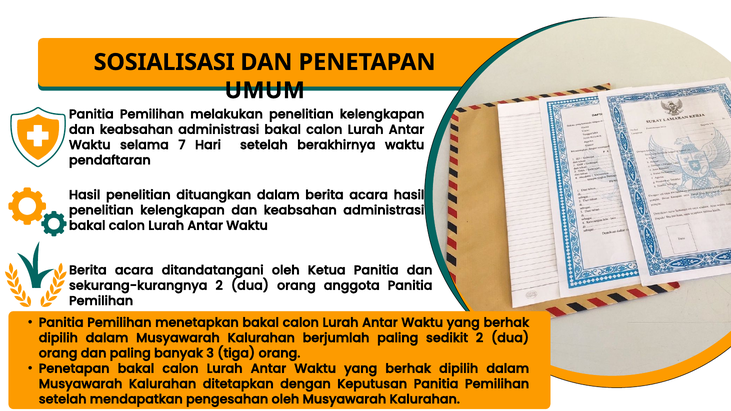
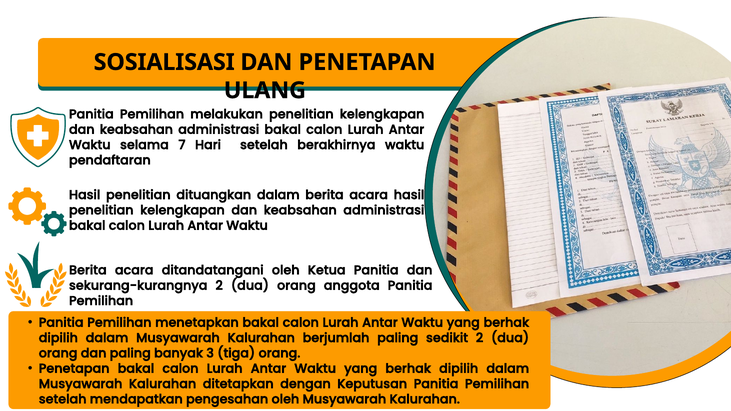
UMUM: UMUM -> ULANG (265, 90)
